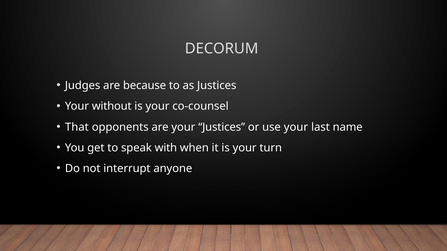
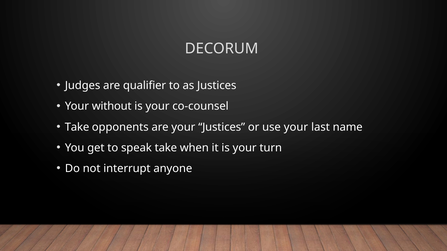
because: because -> qualifier (145, 86)
That: That -> Take (77, 127)
speak with: with -> take (166, 148)
